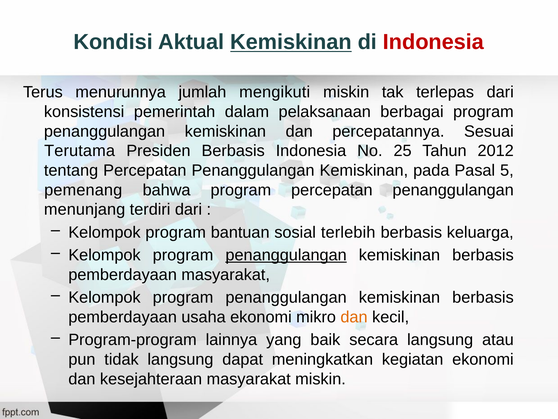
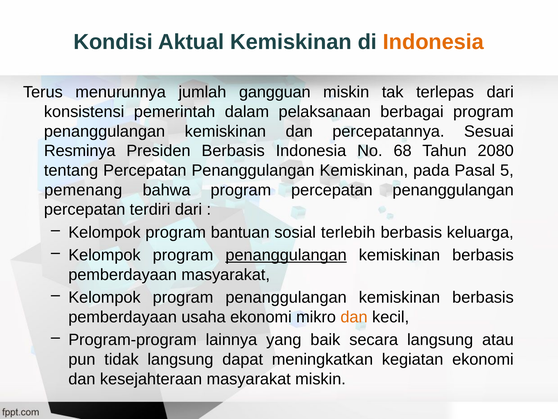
Kemiskinan underline: present -> none (291, 42)
Indonesia colour: red -> orange (433, 42)
mengikuti: mengikuti -> gangguan (275, 92)
Terutama: Terutama -> Resminya (80, 151)
25: 25 -> 68 (403, 151)
2012: 2012 -> 2080 (496, 151)
menunjang: menunjang -> percepatan (85, 209)
